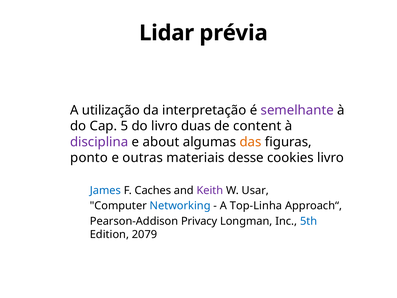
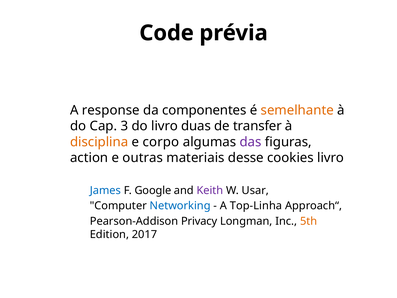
Lidar: Lidar -> Code (167, 33)
utilização: utilização -> response (111, 110)
interpretação: interpretação -> componentes (204, 110)
semelhante colour: purple -> orange (297, 110)
5: 5 -> 3 (124, 126)
content: content -> transfer (257, 126)
disciplina colour: purple -> orange (99, 142)
about: about -> corpo (161, 142)
das colour: orange -> purple (251, 142)
ponto: ponto -> action (89, 158)
Caches: Caches -> Google (153, 190)
5th colour: blue -> orange (309, 221)
2079: 2079 -> 2017 (145, 234)
